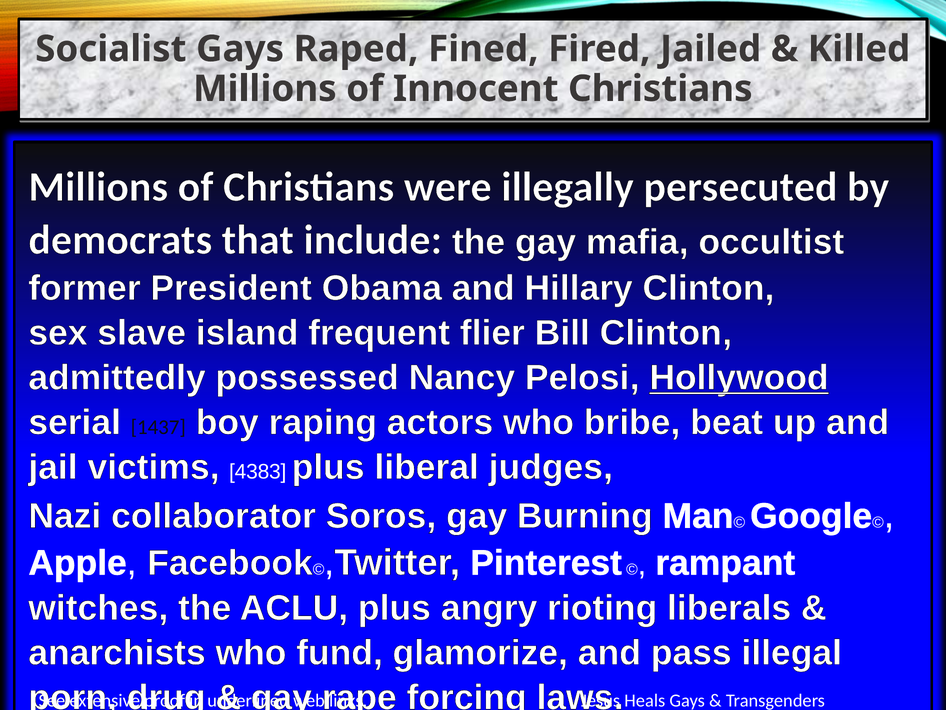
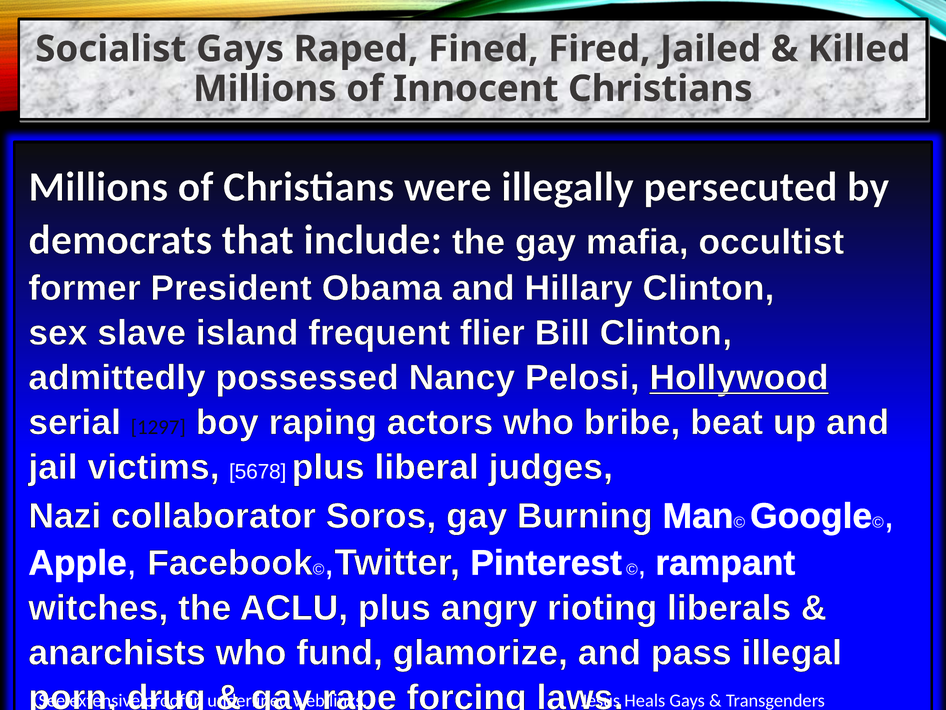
1437: 1437 -> 1297 (158, 427)
4383: 4383 -> 5678 (258, 472)
